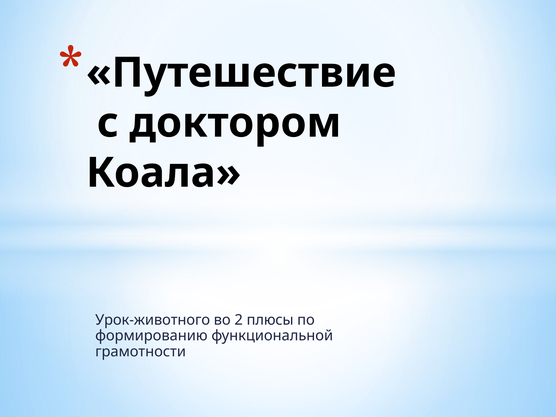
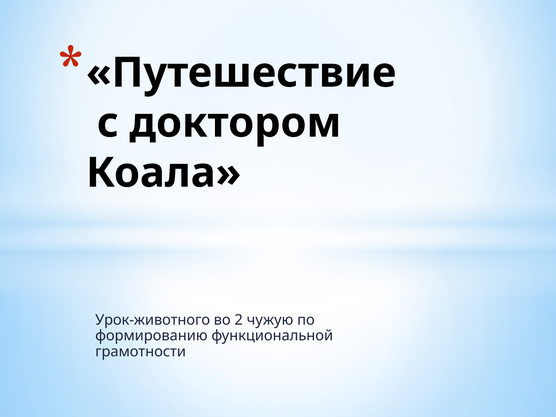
плюсы: плюсы -> чужую (270, 320)
